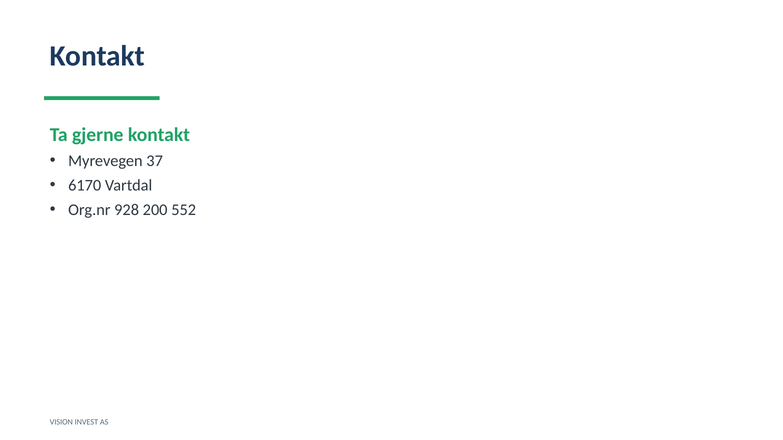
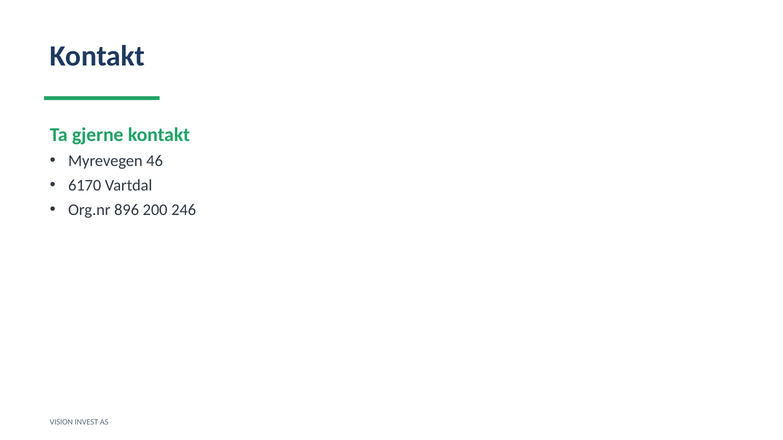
37: 37 -> 46 (155, 161)
928: 928 -> 896 (127, 210)
552: 552 -> 246 (184, 210)
